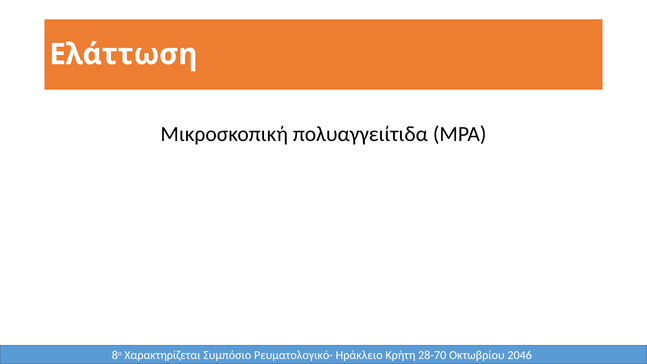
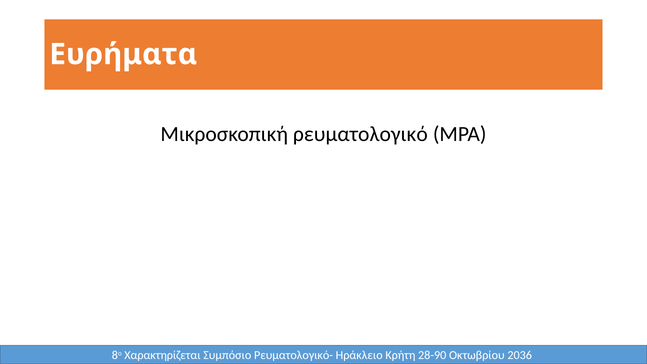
Ελάττωση: Ελάττωση -> Ευρήματα (123, 54)
πολυαγγειίτιδα: πολυαγγειίτιδα -> ρευματολογικό (360, 134)
28-70: 28-70 -> 28-90 (432, 355)
2046: 2046 -> 2036 (520, 355)
